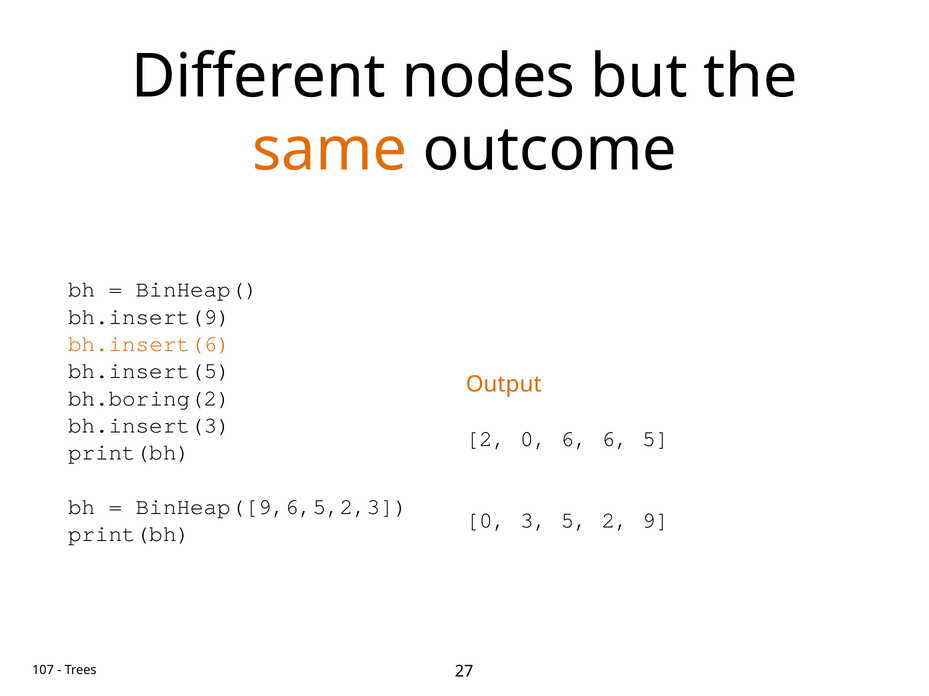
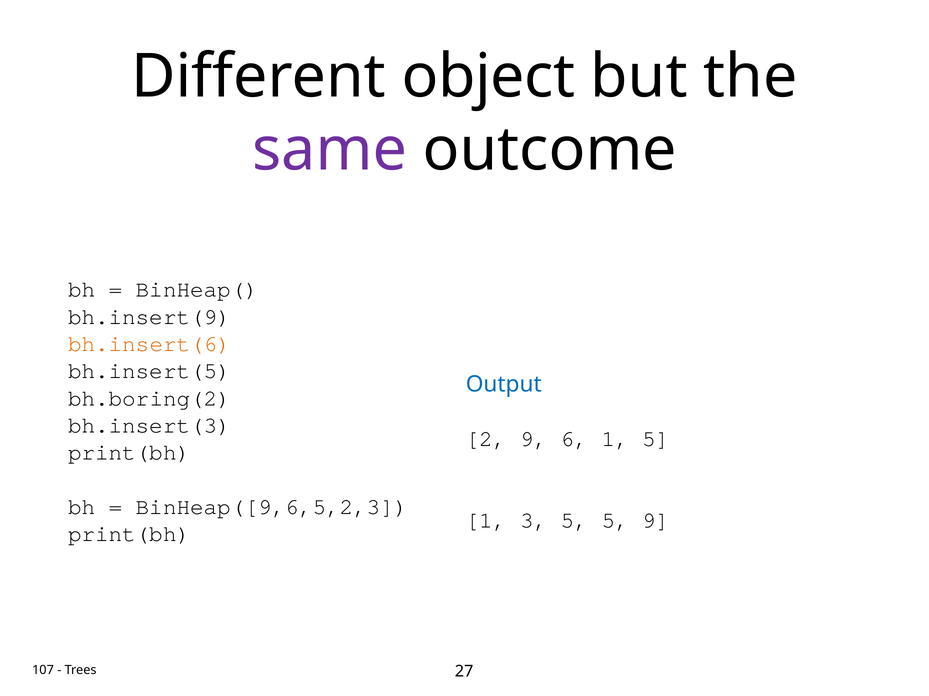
nodes: nodes -> object (488, 77)
same colour: orange -> purple (330, 150)
Output colour: orange -> blue (504, 385)
2 0: 0 -> 9 (534, 439)
6 6: 6 -> 1 (615, 439)
0: 0 -> 1 (486, 521)
5 2: 2 -> 5 (615, 521)
